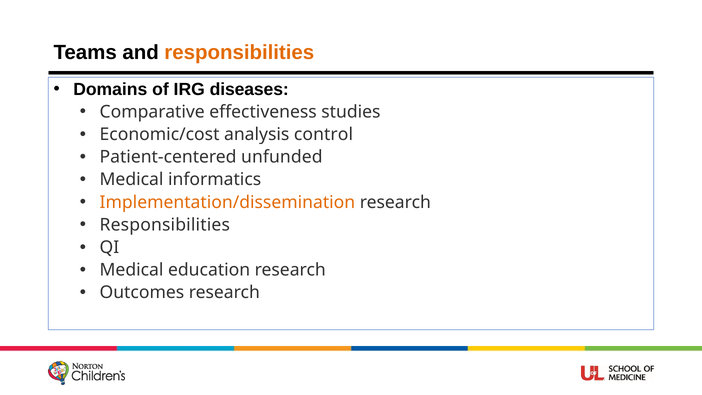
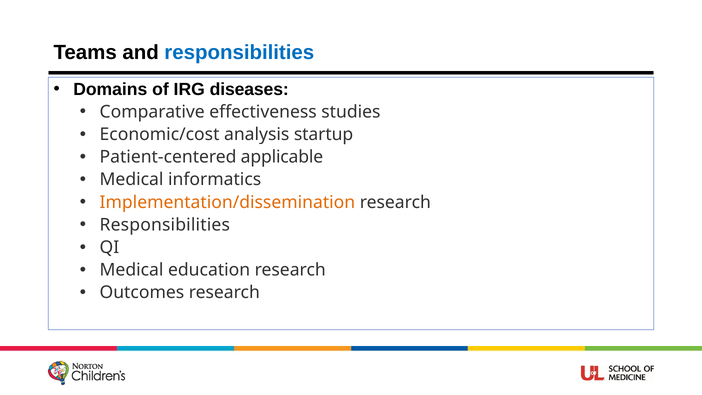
responsibilities colour: orange -> blue (239, 53)
control: control -> startup (324, 134)
unfunded: unfunded -> applicable (282, 157)
